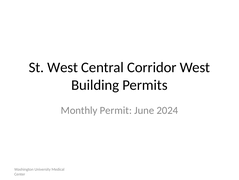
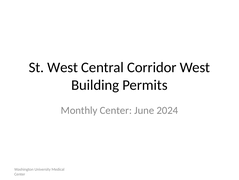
Monthly Permit: Permit -> Center (116, 110)
